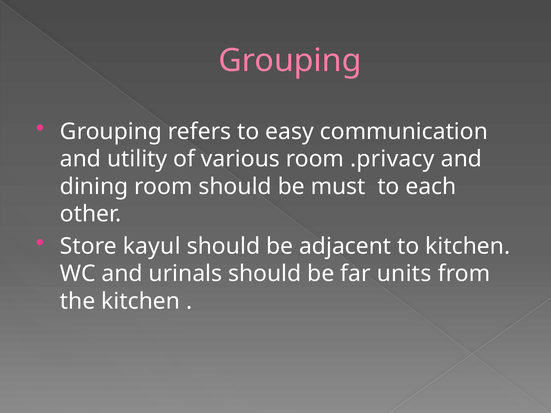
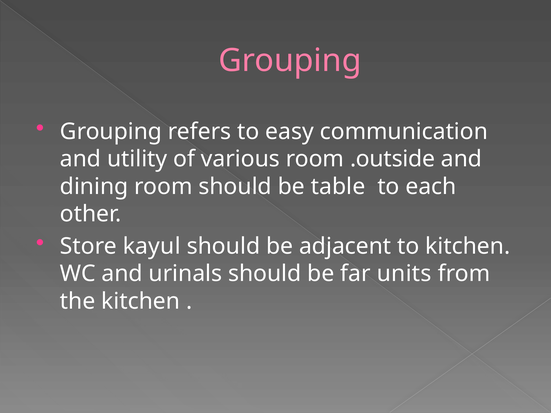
.privacy: .privacy -> .outside (393, 159)
must: must -> table (338, 187)
